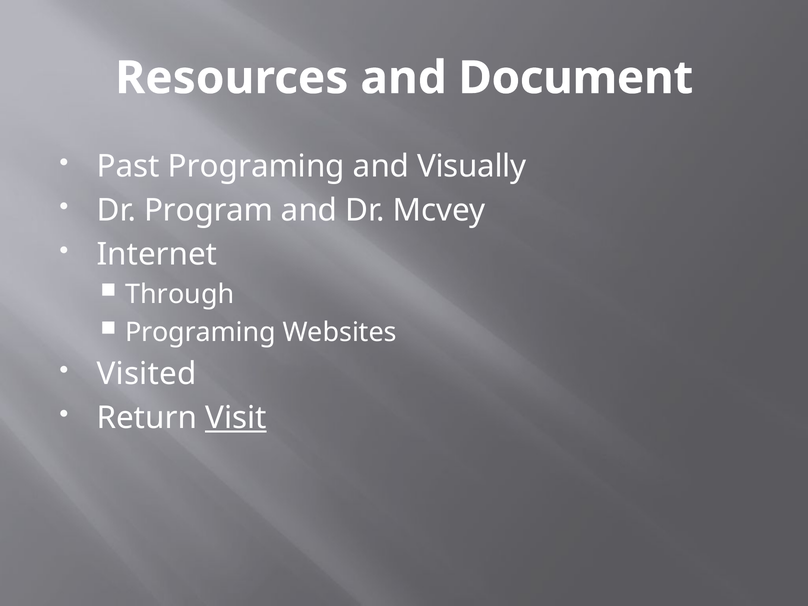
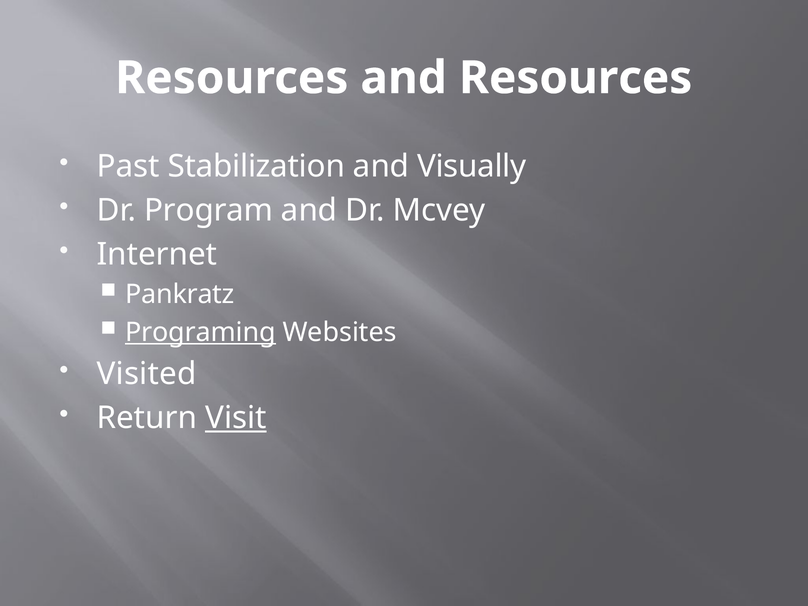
and Document: Document -> Resources (576, 78)
Past Programing: Programing -> Stabilization (256, 166)
Through: Through -> Pankratz (180, 295)
Programing underline: none -> present (201, 332)
